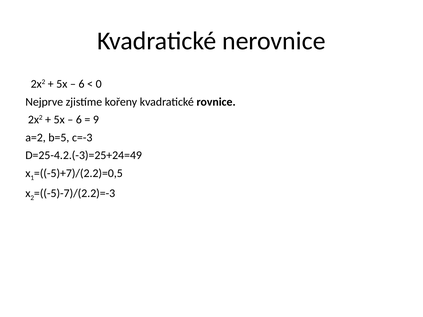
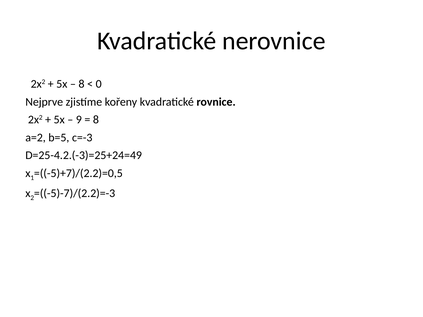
6: 6 -> 8 (82, 84)
6: 6 -> 9 (79, 120)
9: 9 -> 8 (96, 120)
